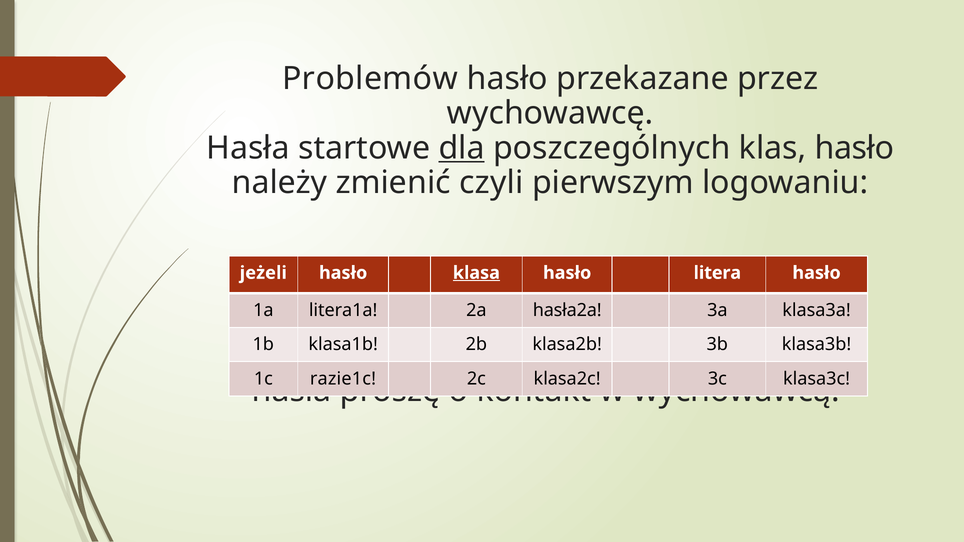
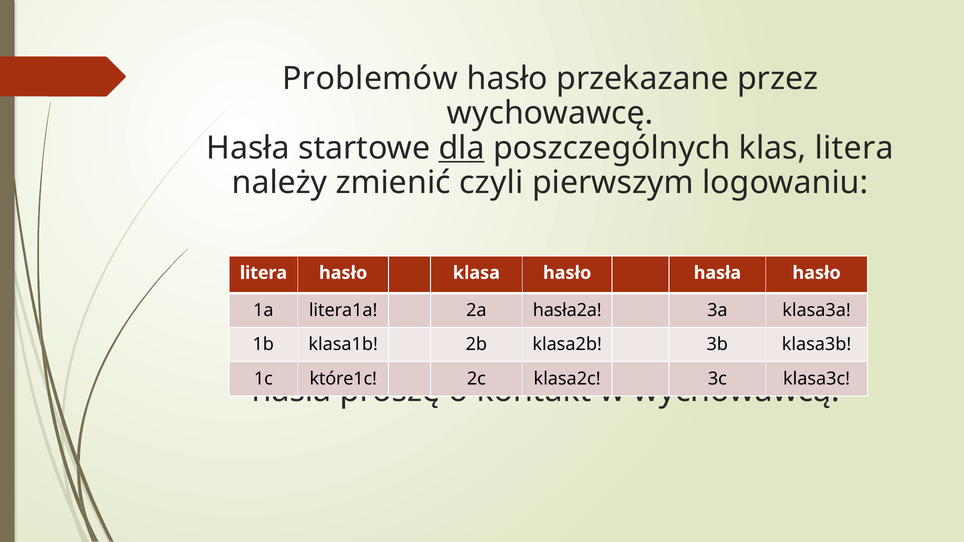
klas hasło: hasło -> litera (854, 148)
jeżeli: jeżeli -> litera (263, 273)
klasa underline: present -> none (476, 273)
hasło litera: litera -> hasła (717, 273)
razie1c: razie1c -> które1c (343, 379)
